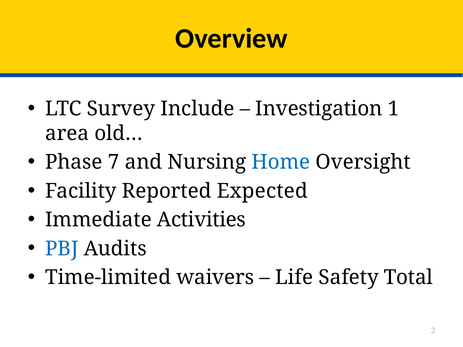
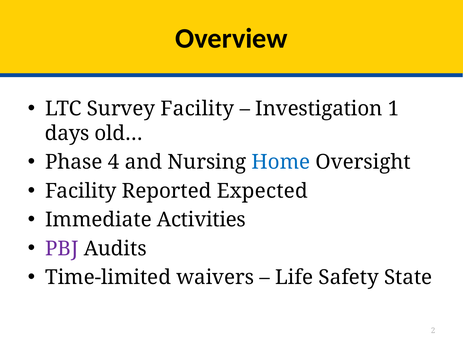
Survey Include: Include -> Facility (197, 109)
area: area -> days (67, 133)
7: 7 -> 4 (114, 162)
PBJ colour: blue -> purple (62, 249)
Total: Total -> State (408, 278)
